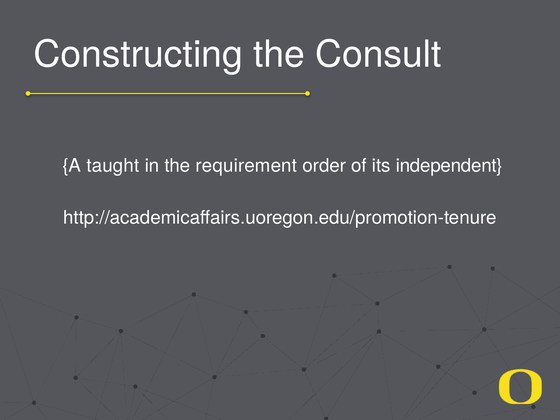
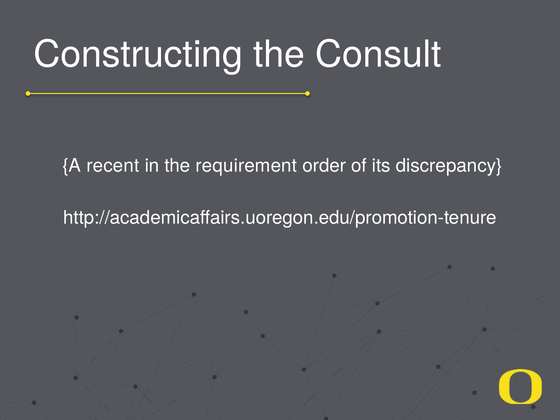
taught: taught -> recent (113, 166)
independent: independent -> discrepancy (449, 166)
